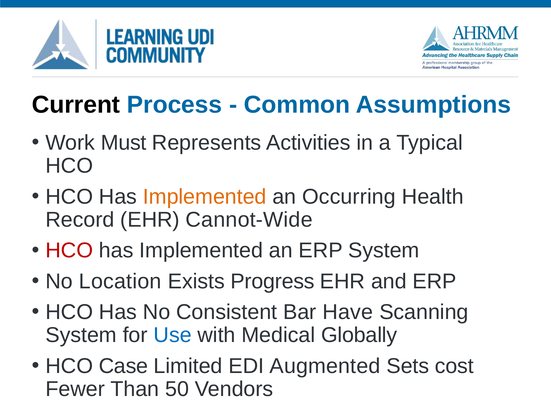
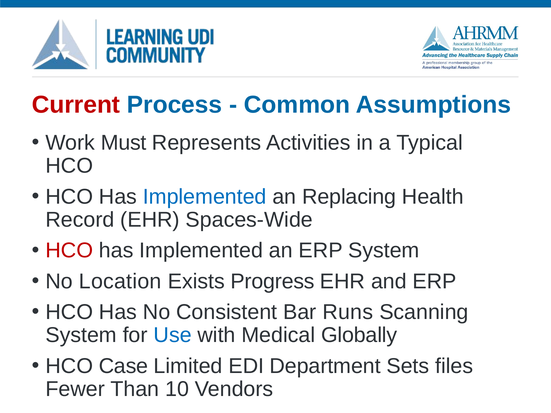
Current colour: black -> red (76, 105)
Implemented colour: orange -> blue (205, 197)
Occurring: Occurring -> Replacing (349, 197)
Cannot-Wide: Cannot-Wide -> Spaces-Wide (249, 220)
Have: Have -> Runs (348, 312)
Augmented: Augmented -> Department (325, 366)
cost: cost -> files (454, 366)
50: 50 -> 10 (177, 389)
